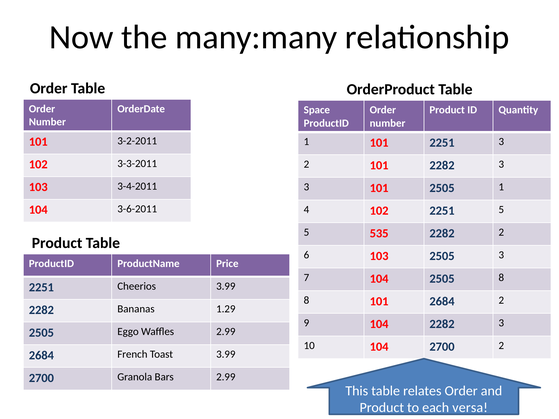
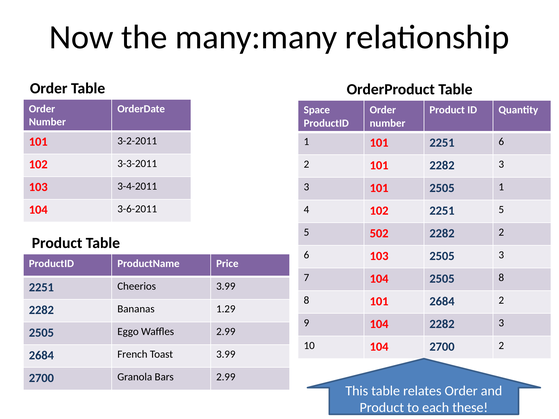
2251 3: 3 -> 6 (501, 142)
535: 535 -> 502 (379, 233)
versa: versa -> these (470, 408)
